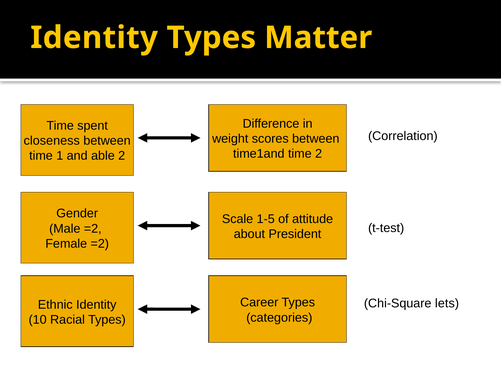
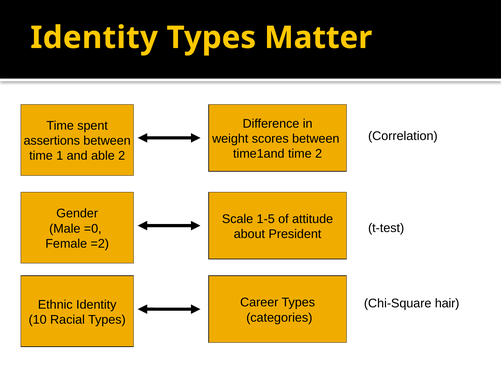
closeness: closeness -> assertions (52, 141)
Male =2: =2 -> =0 (93, 228)
lets: lets -> hair (447, 303)
